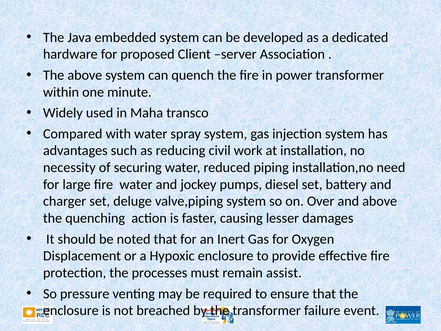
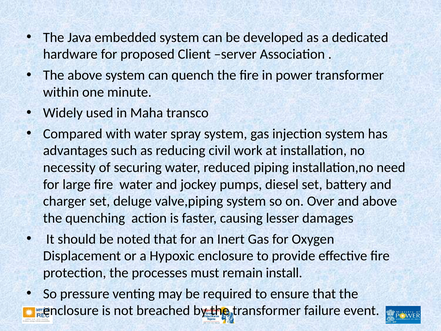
assist: assist -> install (284, 273)
